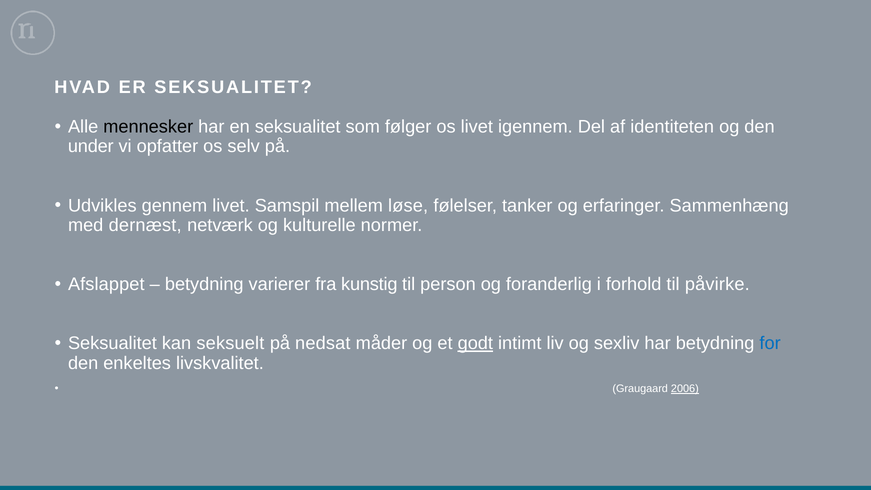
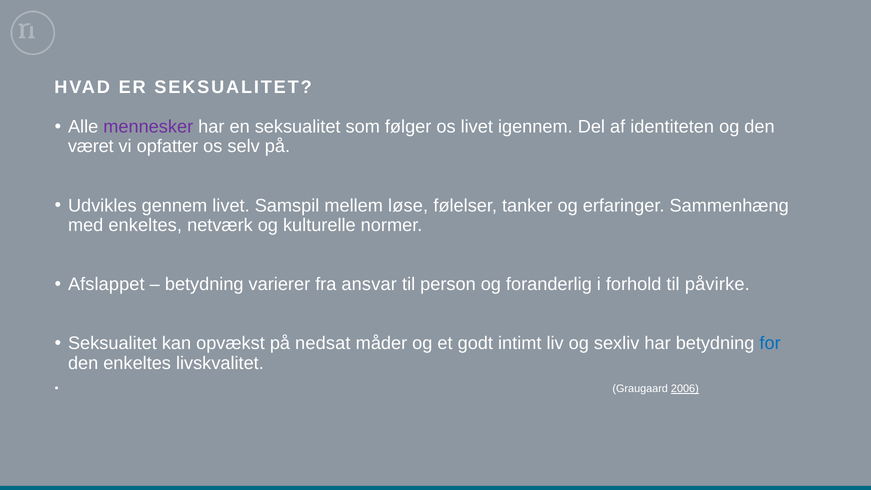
mennesker colour: black -> purple (148, 127)
under: under -> været (91, 146)
med dernæst: dernæst -> enkeltes (145, 225)
kunstig: kunstig -> ansvar (369, 284)
seksuelt: seksuelt -> opvækst (230, 343)
godt underline: present -> none (475, 343)
